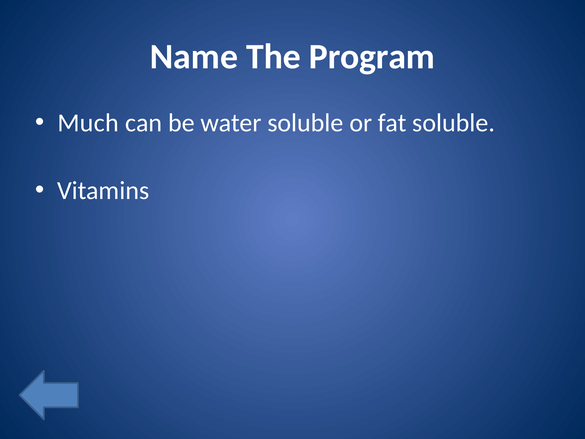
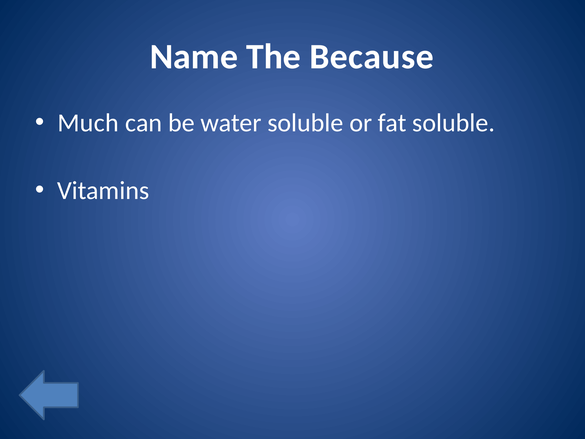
Program: Program -> Because (372, 57)
